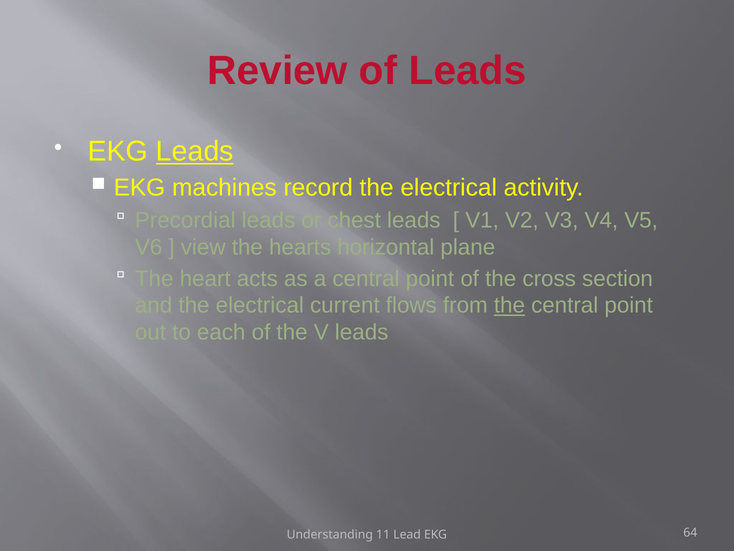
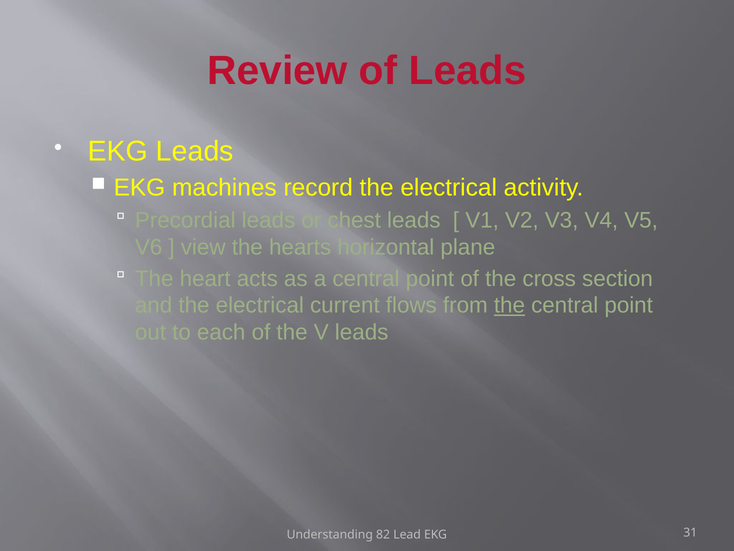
Leads underline: present -> none (195, 151)
11: 11 -> 82 (383, 534)
64: 64 -> 31 (690, 532)
